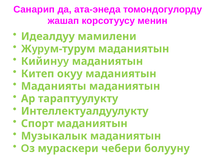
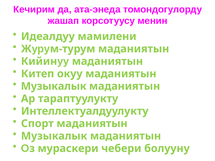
Санарип: Санарип -> Кечирим (34, 9)
Маданияты: Маданияты -> Музыкалык (54, 86)
